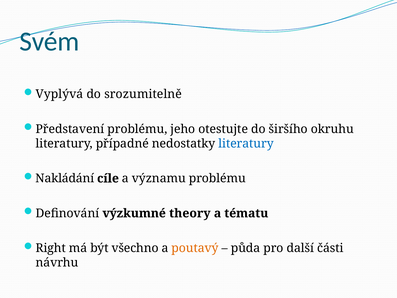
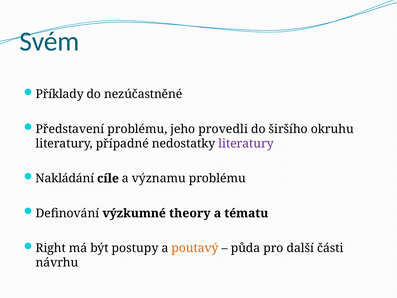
Vyplývá: Vyplývá -> Příklady (60, 94)
srozumitelně: srozumitelně -> nezúčastněné (143, 94)
otestujte: otestujte -> provedli (223, 129)
literatury colour: blue -> purple (246, 143)
všechno: všechno -> postupy (135, 248)
